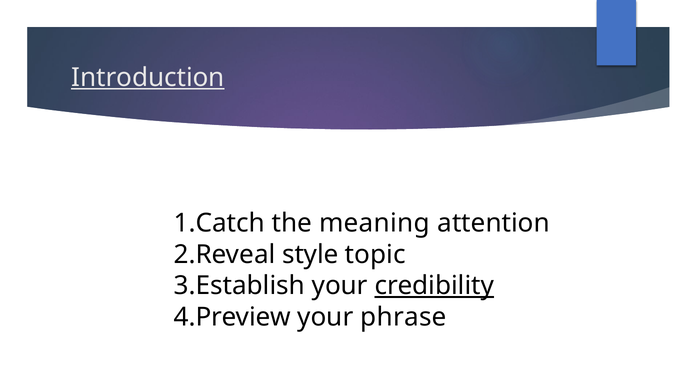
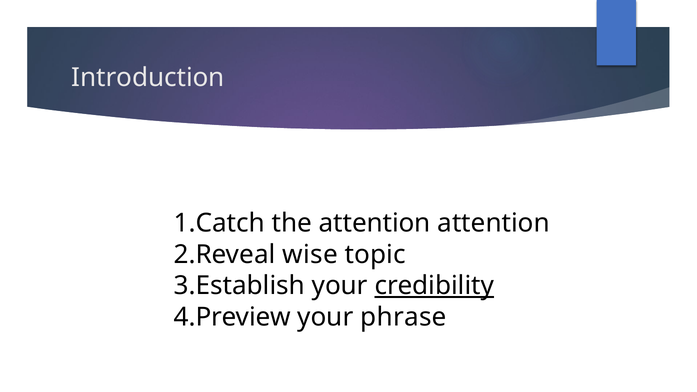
Introduction underline: present -> none (148, 78)
the meaning: meaning -> attention (375, 223)
style: style -> wise (310, 254)
